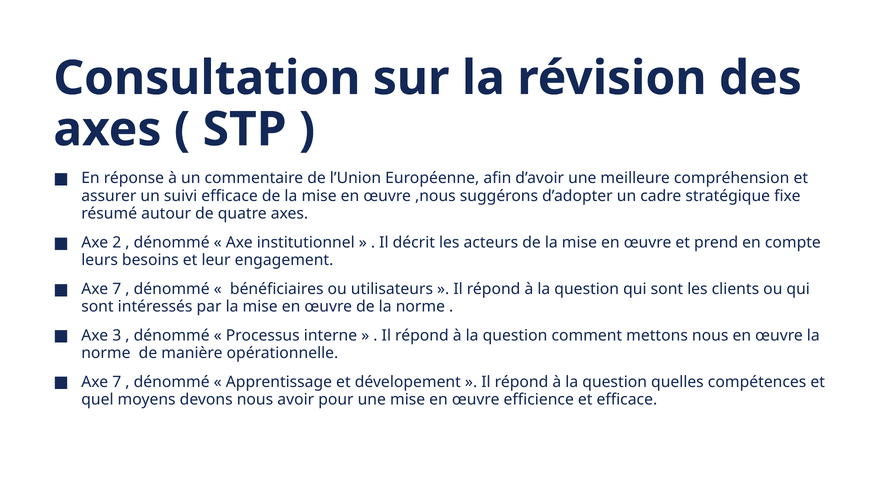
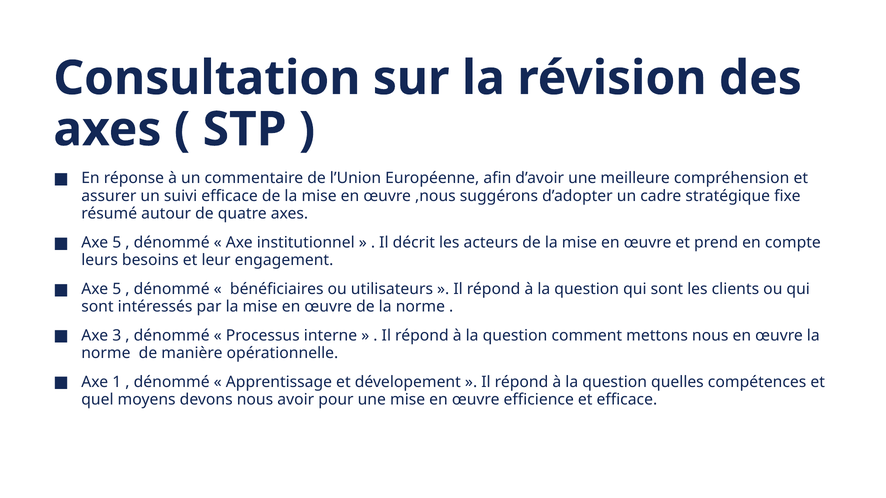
2: 2 -> 5 (117, 243)
7: 7 -> 5 (117, 289)
7: 7 -> 1 (117, 382)
